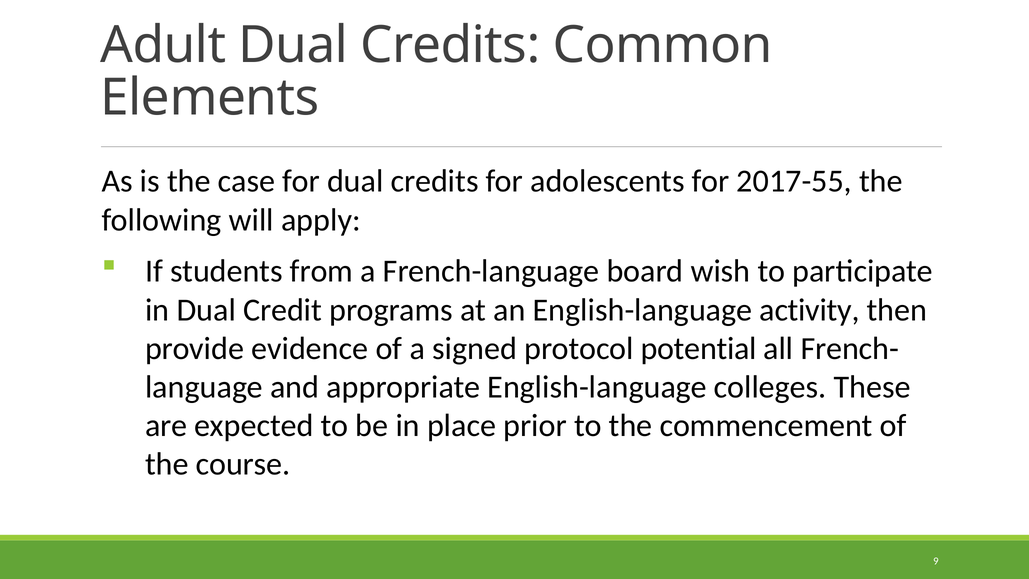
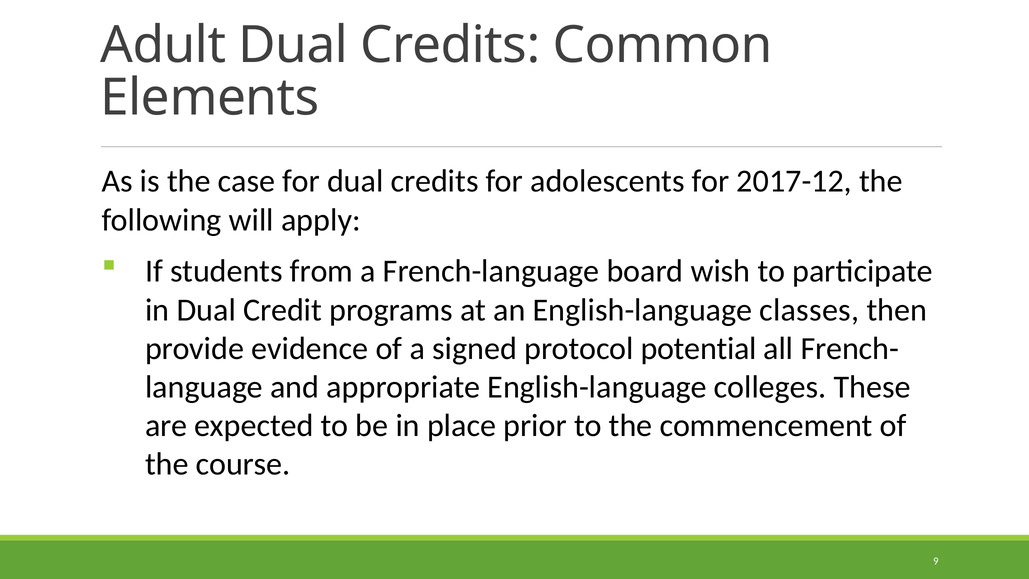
2017-55: 2017-55 -> 2017-12 (794, 181)
activity: activity -> classes (809, 310)
